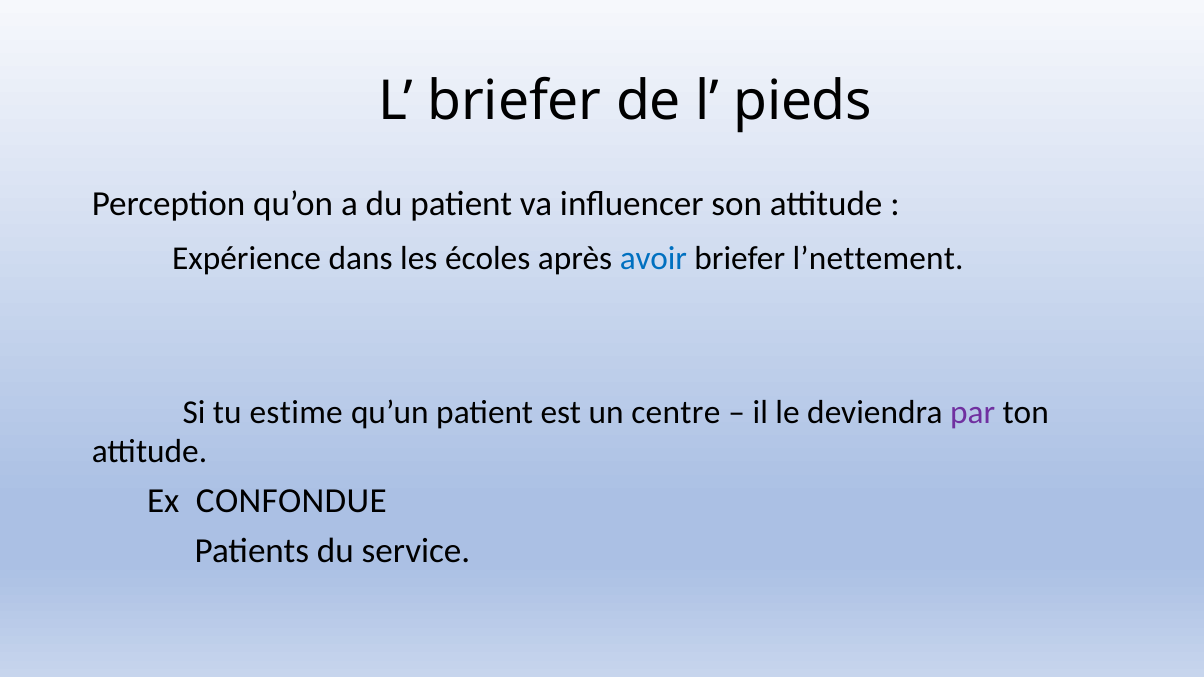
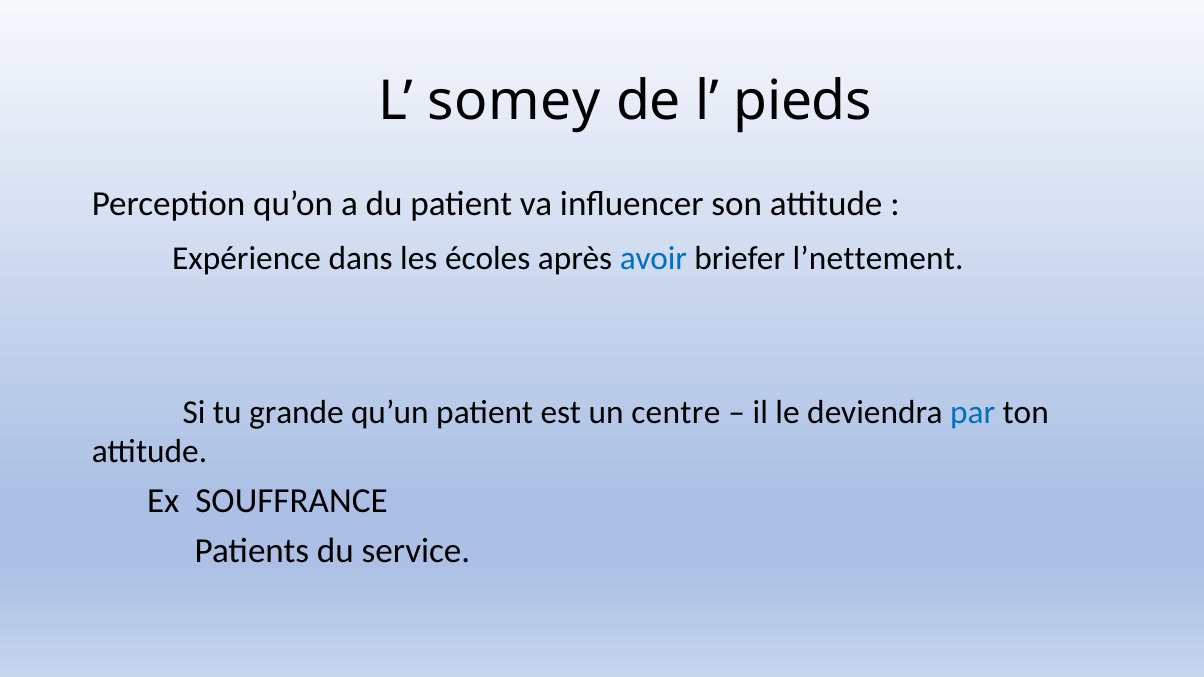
L briefer: briefer -> somey (514, 101)
estime: estime -> grande (296, 412)
par colour: purple -> blue (973, 412)
CONFONDUE: CONFONDUE -> SOUFFRANCE (291, 501)
